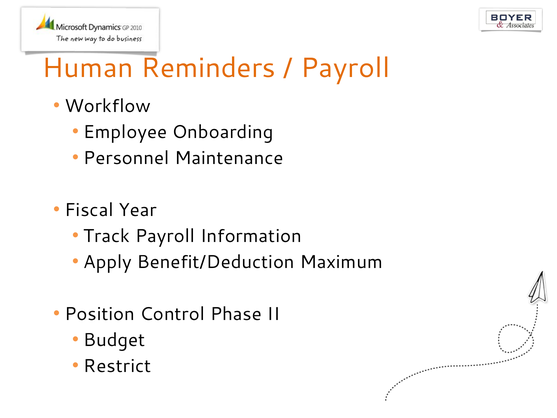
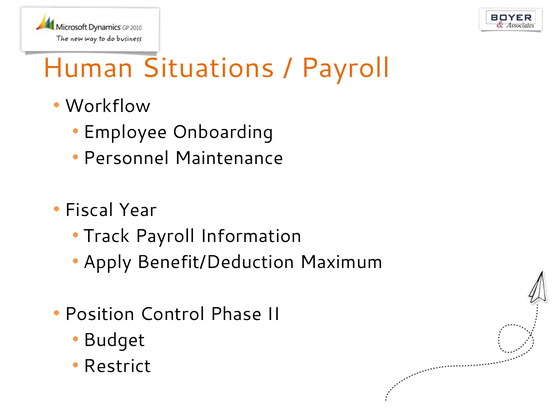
Reminders: Reminders -> Situations (208, 68)
